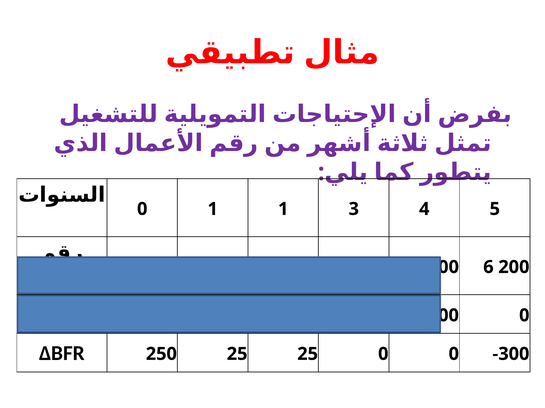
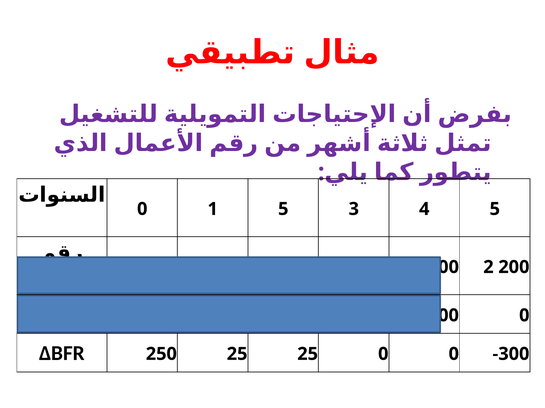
1 1: 1 -> 5 (283, 209)
6: 6 -> 2 (488, 268)
